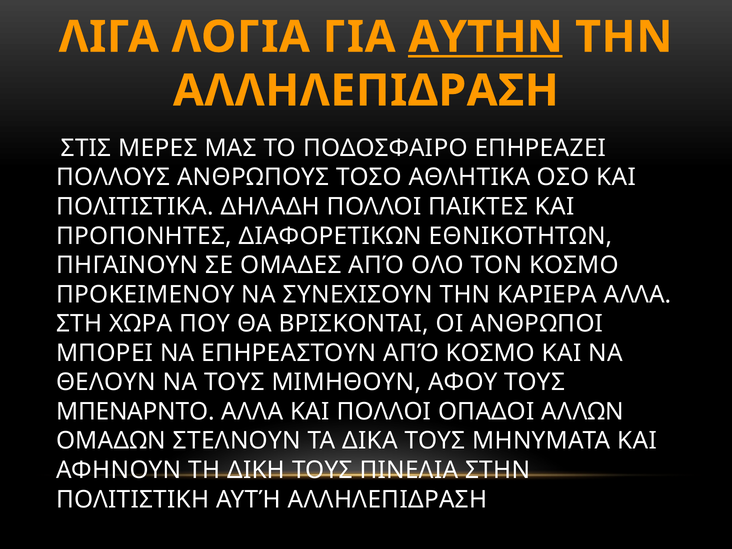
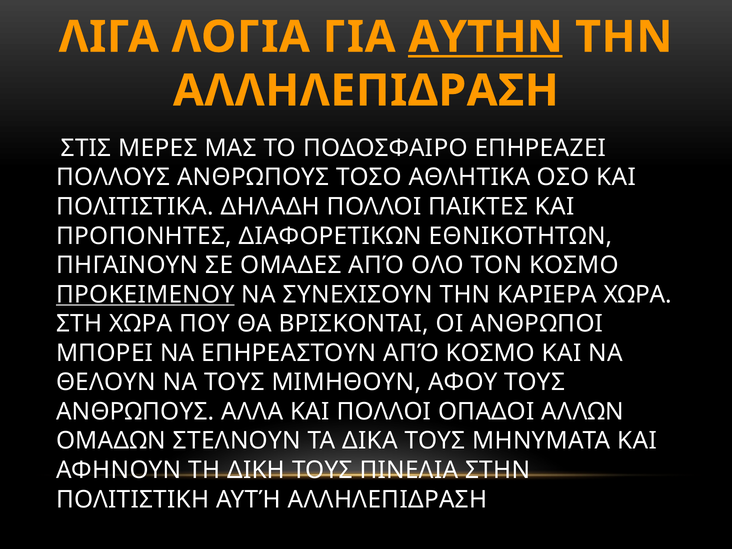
ΠΡΟΚΕΙΜΕΝΟΥ underline: none -> present (145, 295)
ΚΑΡΙΕΡΑ ΑΛΛΑ: ΑΛΛΑ -> ΧΩΡΑ (638, 295)
ΜΠΕΝΑΡΝΤΟ: ΜΠΕΝΑΡΝΤΟ -> ΑΝΘΡΩΠΟΥΣ (135, 412)
